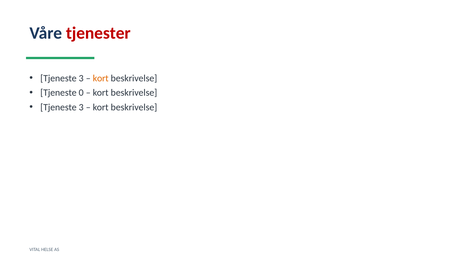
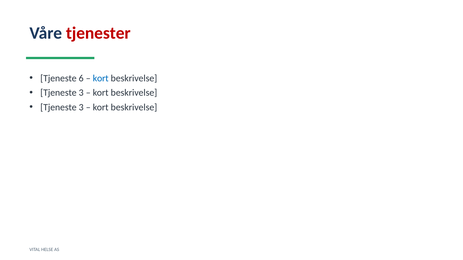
3: 3 -> 6 (81, 78)
kort colour: orange -> blue (101, 78)
0: 0 -> 3 (81, 93)
